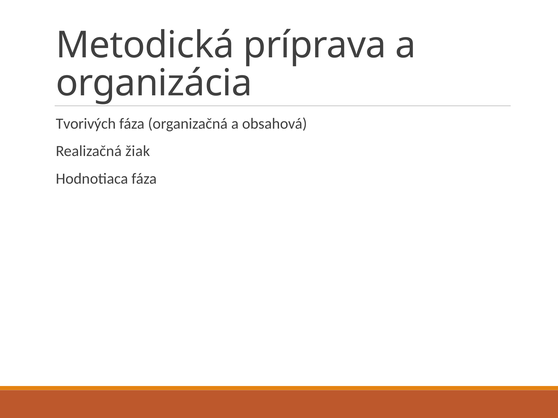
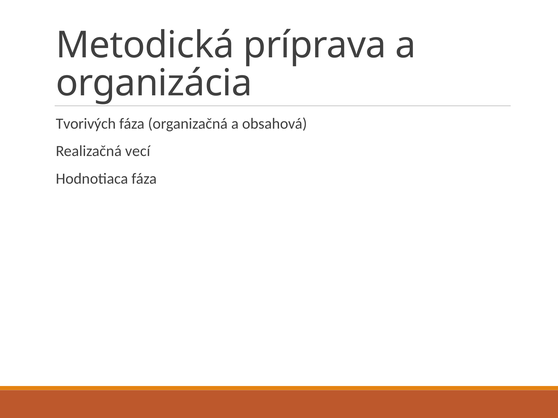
žiak: žiak -> vecí (138, 151)
